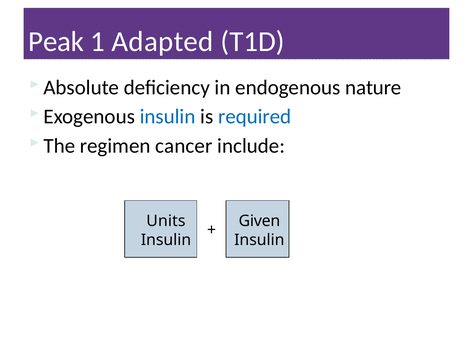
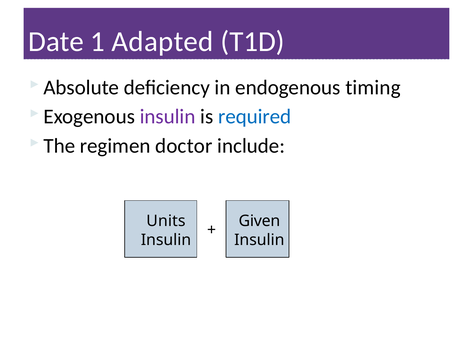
Peak: Peak -> Date (56, 41)
nature: nature -> timing (373, 87)
insulin colour: blue -> purple (168, 117)
cancer: cancer -> doctor (184, 146)
